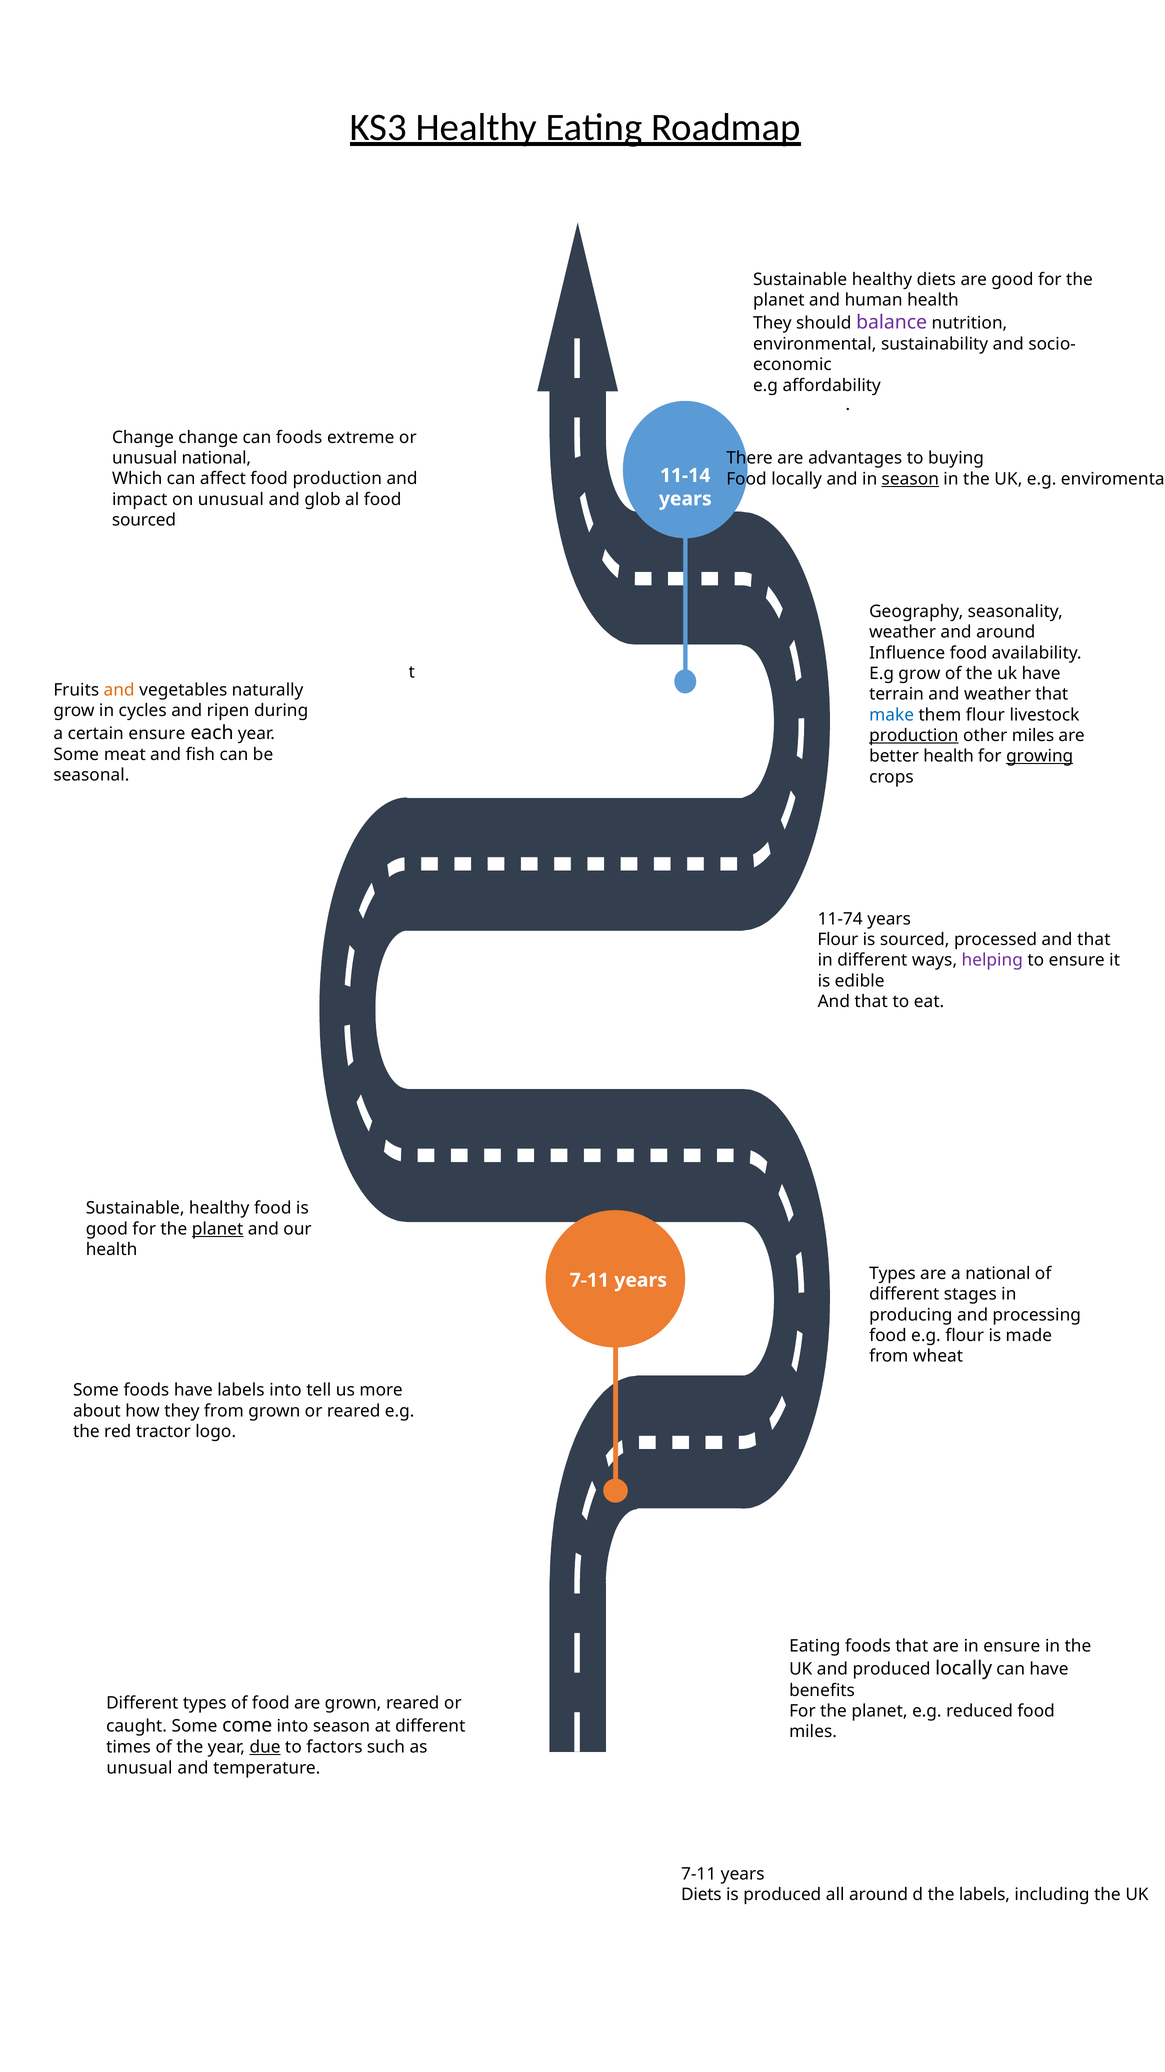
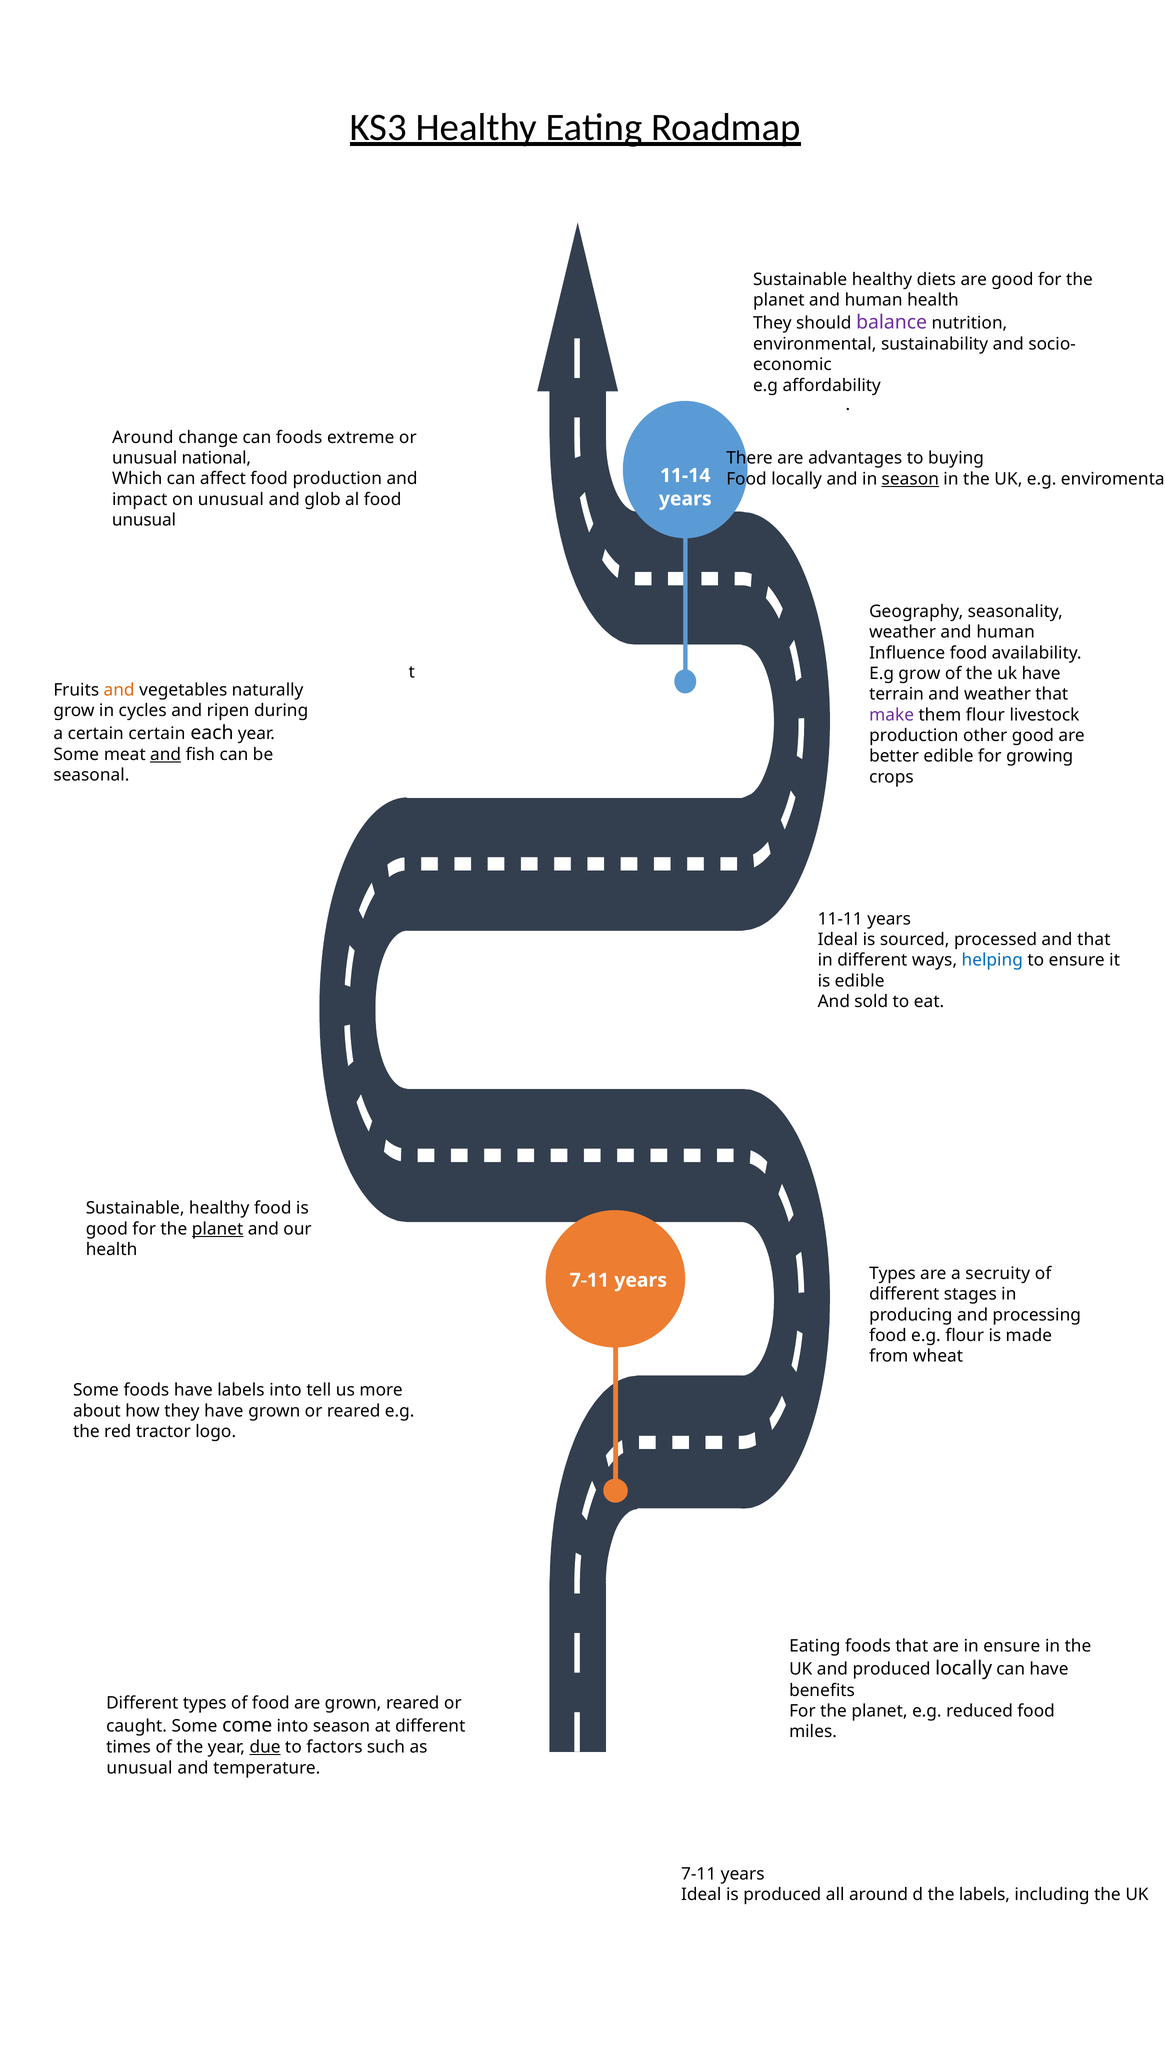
Change: Change -> Around (143, 437)
sourced: sourced -> unusual (144, 520)
weather and around: around -> human (1006, 632)
make colour: blue -> purple (892, 715)
certain ensure: ensure -> certain (157, 733)
production underline: present -> none (914, 735)
other miles: miles -> good (1033, 735)
and underline: none -> present (166, 754)
better health: health -> edible (948, 756)
growing underline: present -> none (1040, 756)
11-74: 11-74 -> 11-11 (840, 919)
Flour: Flour -> Ideal (838, 939)
helping colour: purple -> blue (992, 960)
that: that -> sold (871, 1001)
a national: national -> secruity (998, 1273)
they from: from -> have (224, 1410)
Diets: Diets -> Ideal (701, 1894)
